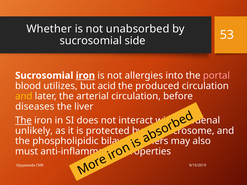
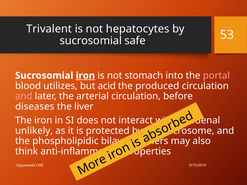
Whether: Whether -> Trivalent (49, 29)
unabsorbed: unabsorbed -> hepatocytes (138, 29)
side: side -> safe (135, 41)
allergies: allergies -> stomach (144, 76)
and colour: yellow -> pink (24, 96)
The underline: present -> none (23, 120)
must: must -> think (27, 152)
